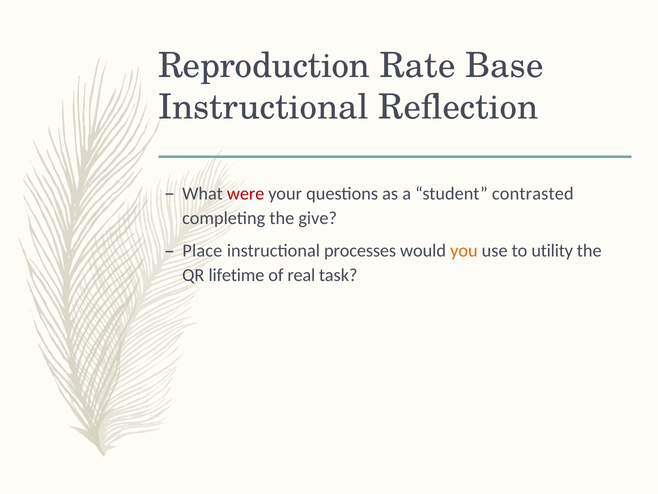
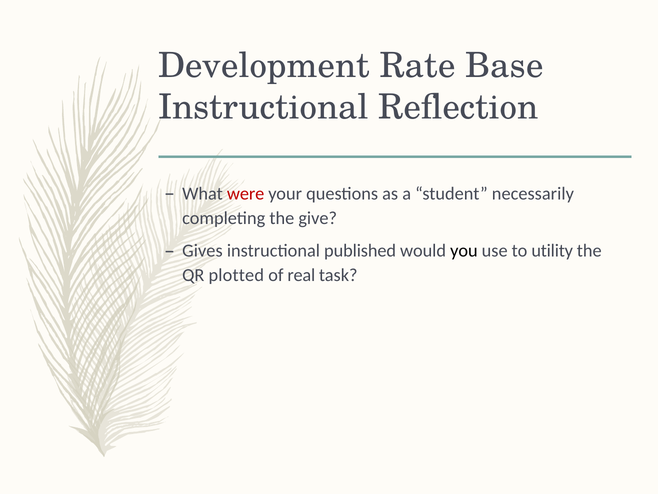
Reproduction: Reproduction -> Development (264, 66)
contrasted: contrasted -> necessarily (533, 193)
Place: Place -> Gives (202, 251)
processes: processes -> published (360, 251)
you colour: orange -> black (464, 251)
lifetime: lifetime -> plotted (236, 275)
